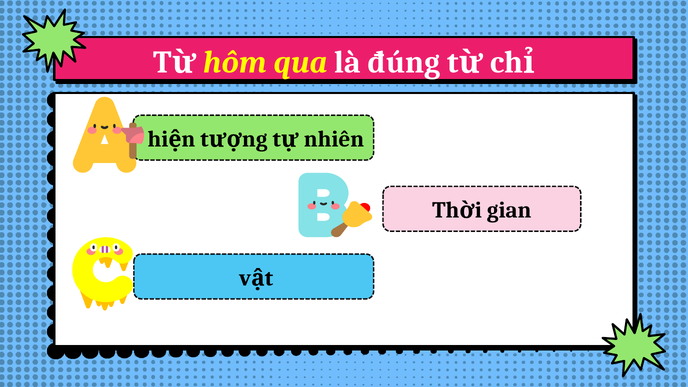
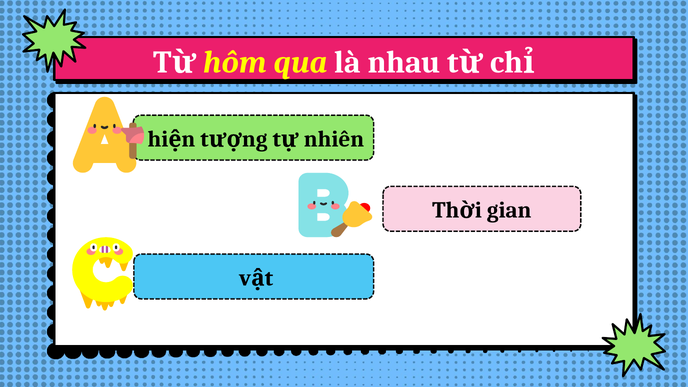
đúng: đúng -> nhau (404, 62)
